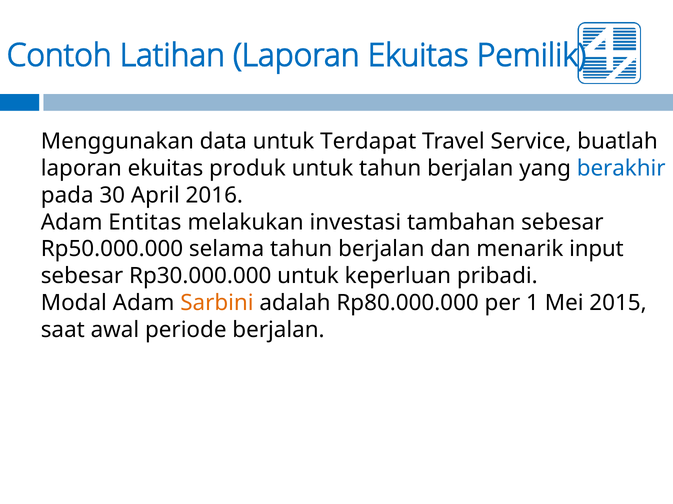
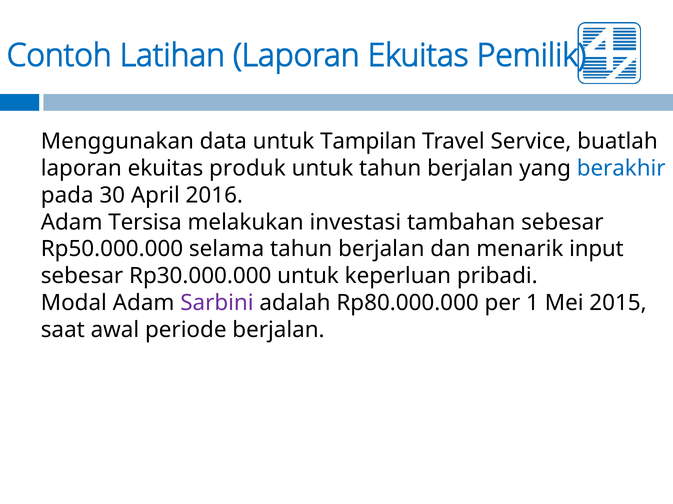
Terdapat: Terdapat -> Tampilan (368, 142)
Entitas: Entitas -> Tersisa (145, 223)
Sarbini colour: orange -> purple (217, 303)
